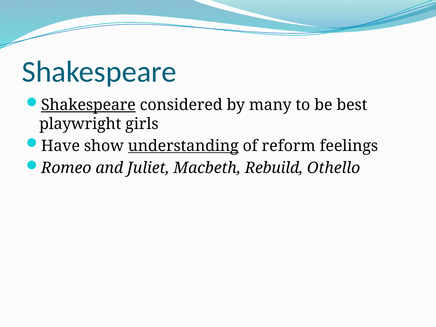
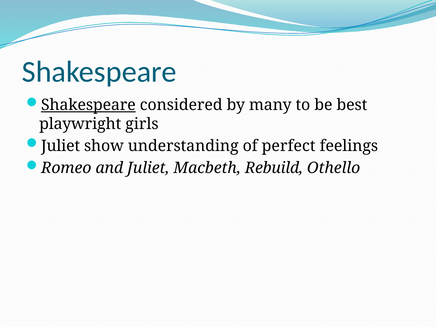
Have: Have -> Juliet (61, 146)
understanding underline: present -> none (183, 146)
reform: reform -> perfect (289, 146)
